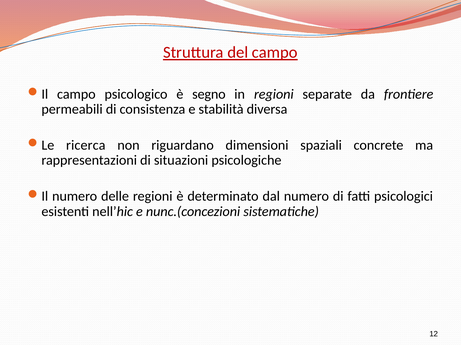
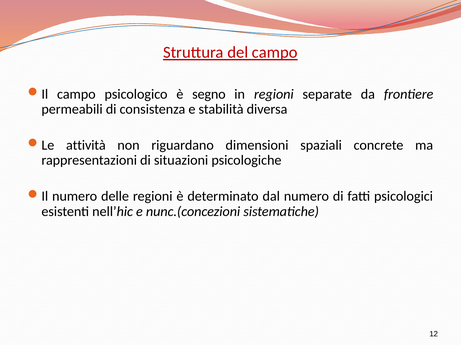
ricerca: ricerca -> attività (86, 146)
